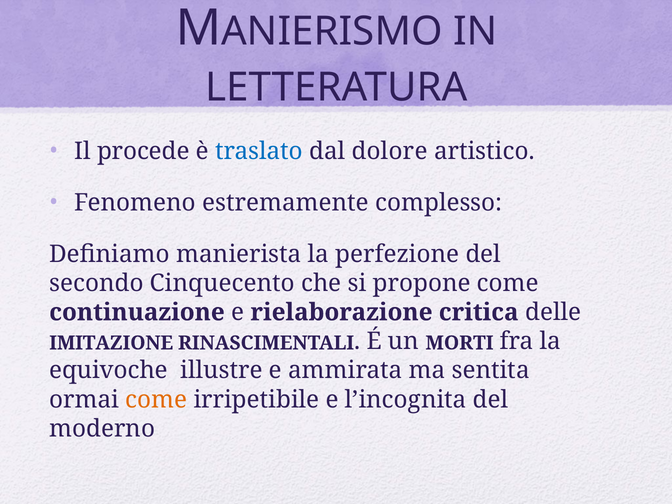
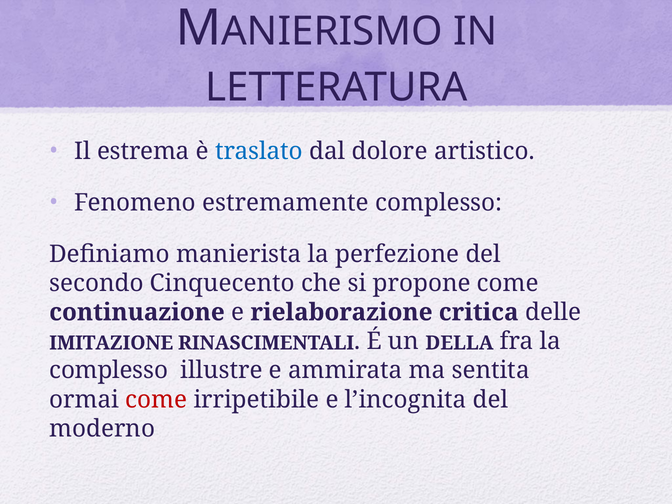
procede: procede -> estrema (143, 151)
MORTI: MORTI -> DELLA (459, 343)
equivoche: equivoche -> complesso (109, 370)
come colour: orange -> red (156, 400)
